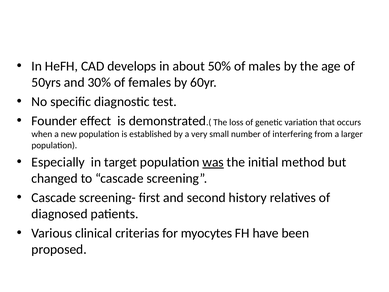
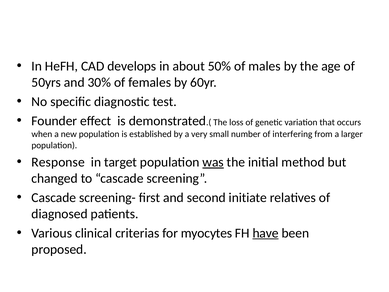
Especially: Especially -> Response (58, 162)
history: history -> initiate (248, 198)
have underline: none -> present (266, 233)
